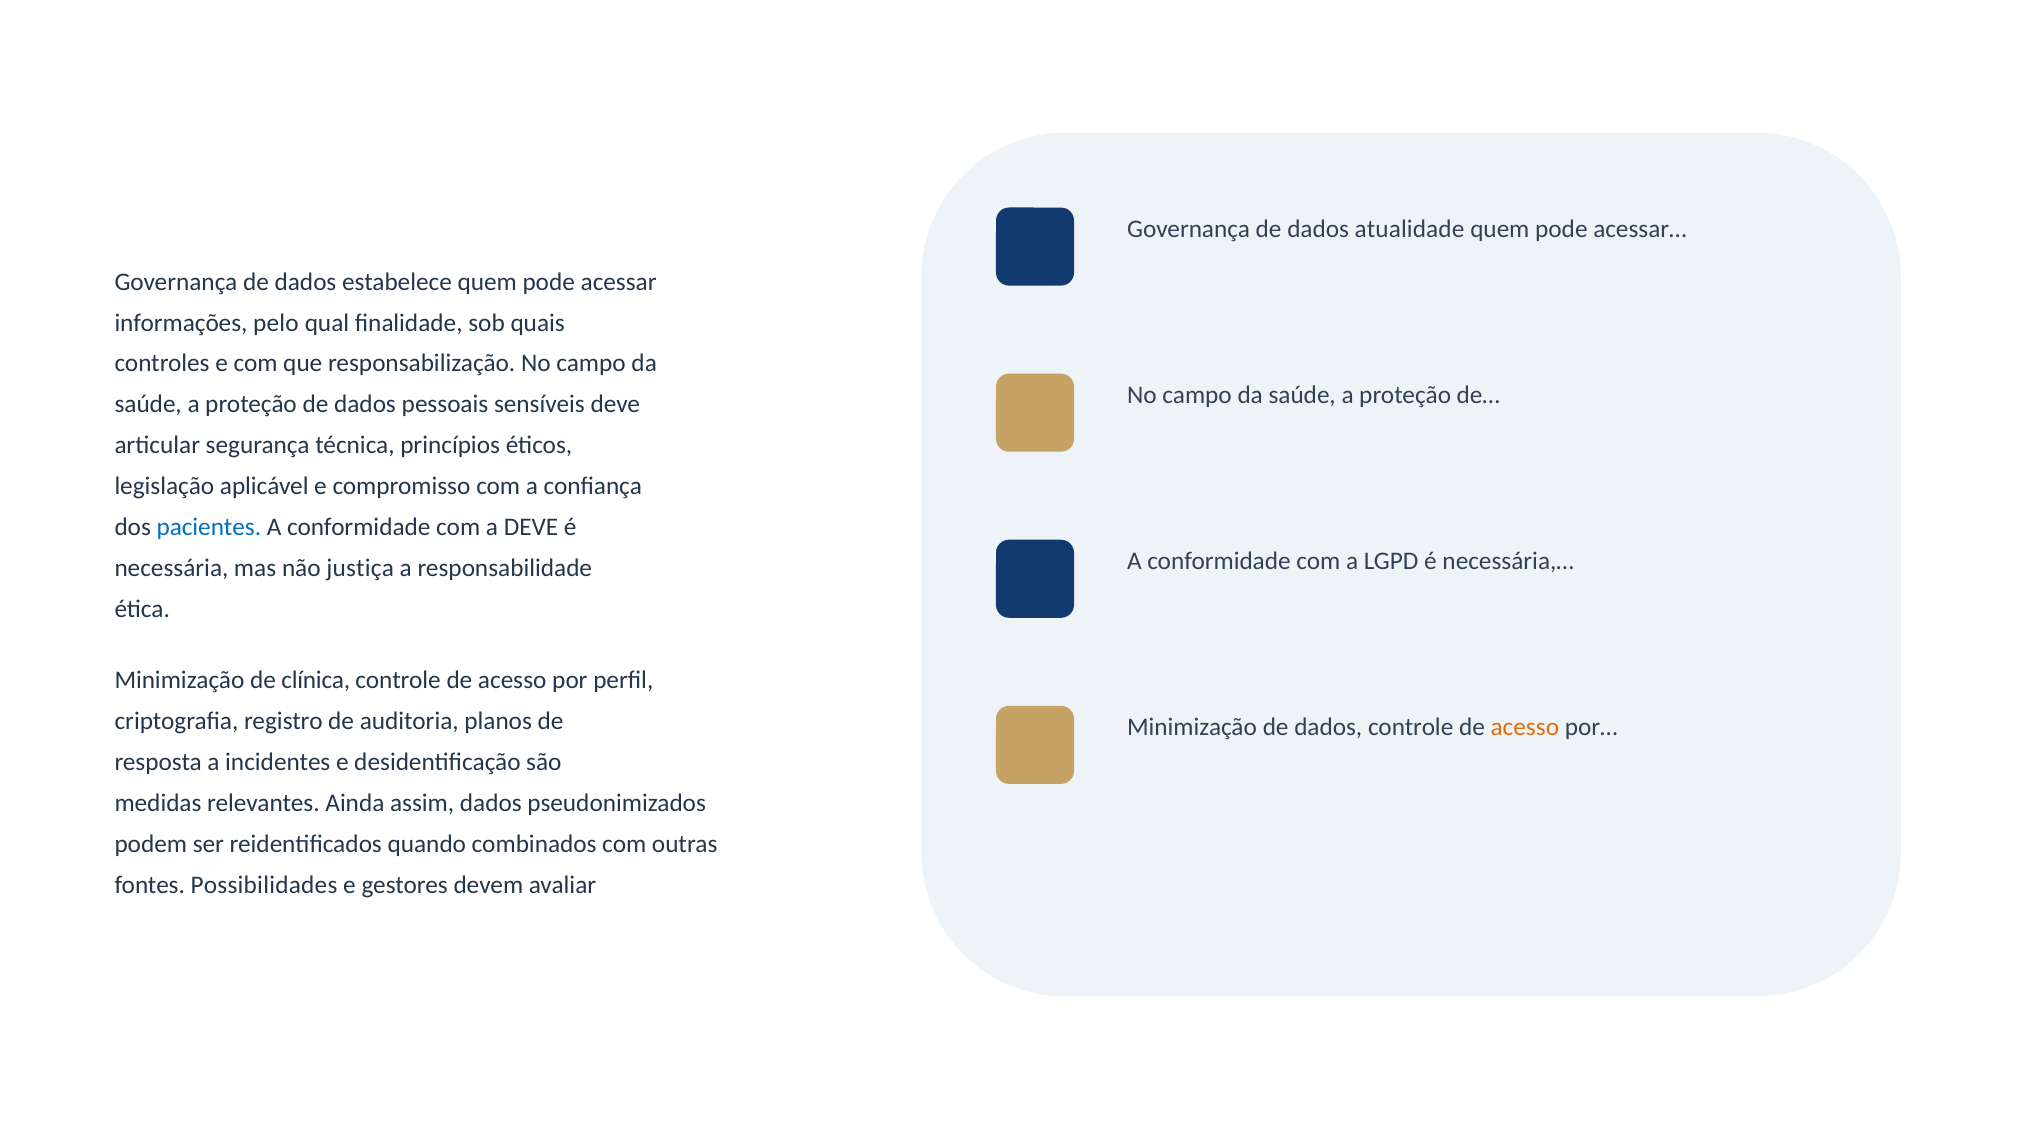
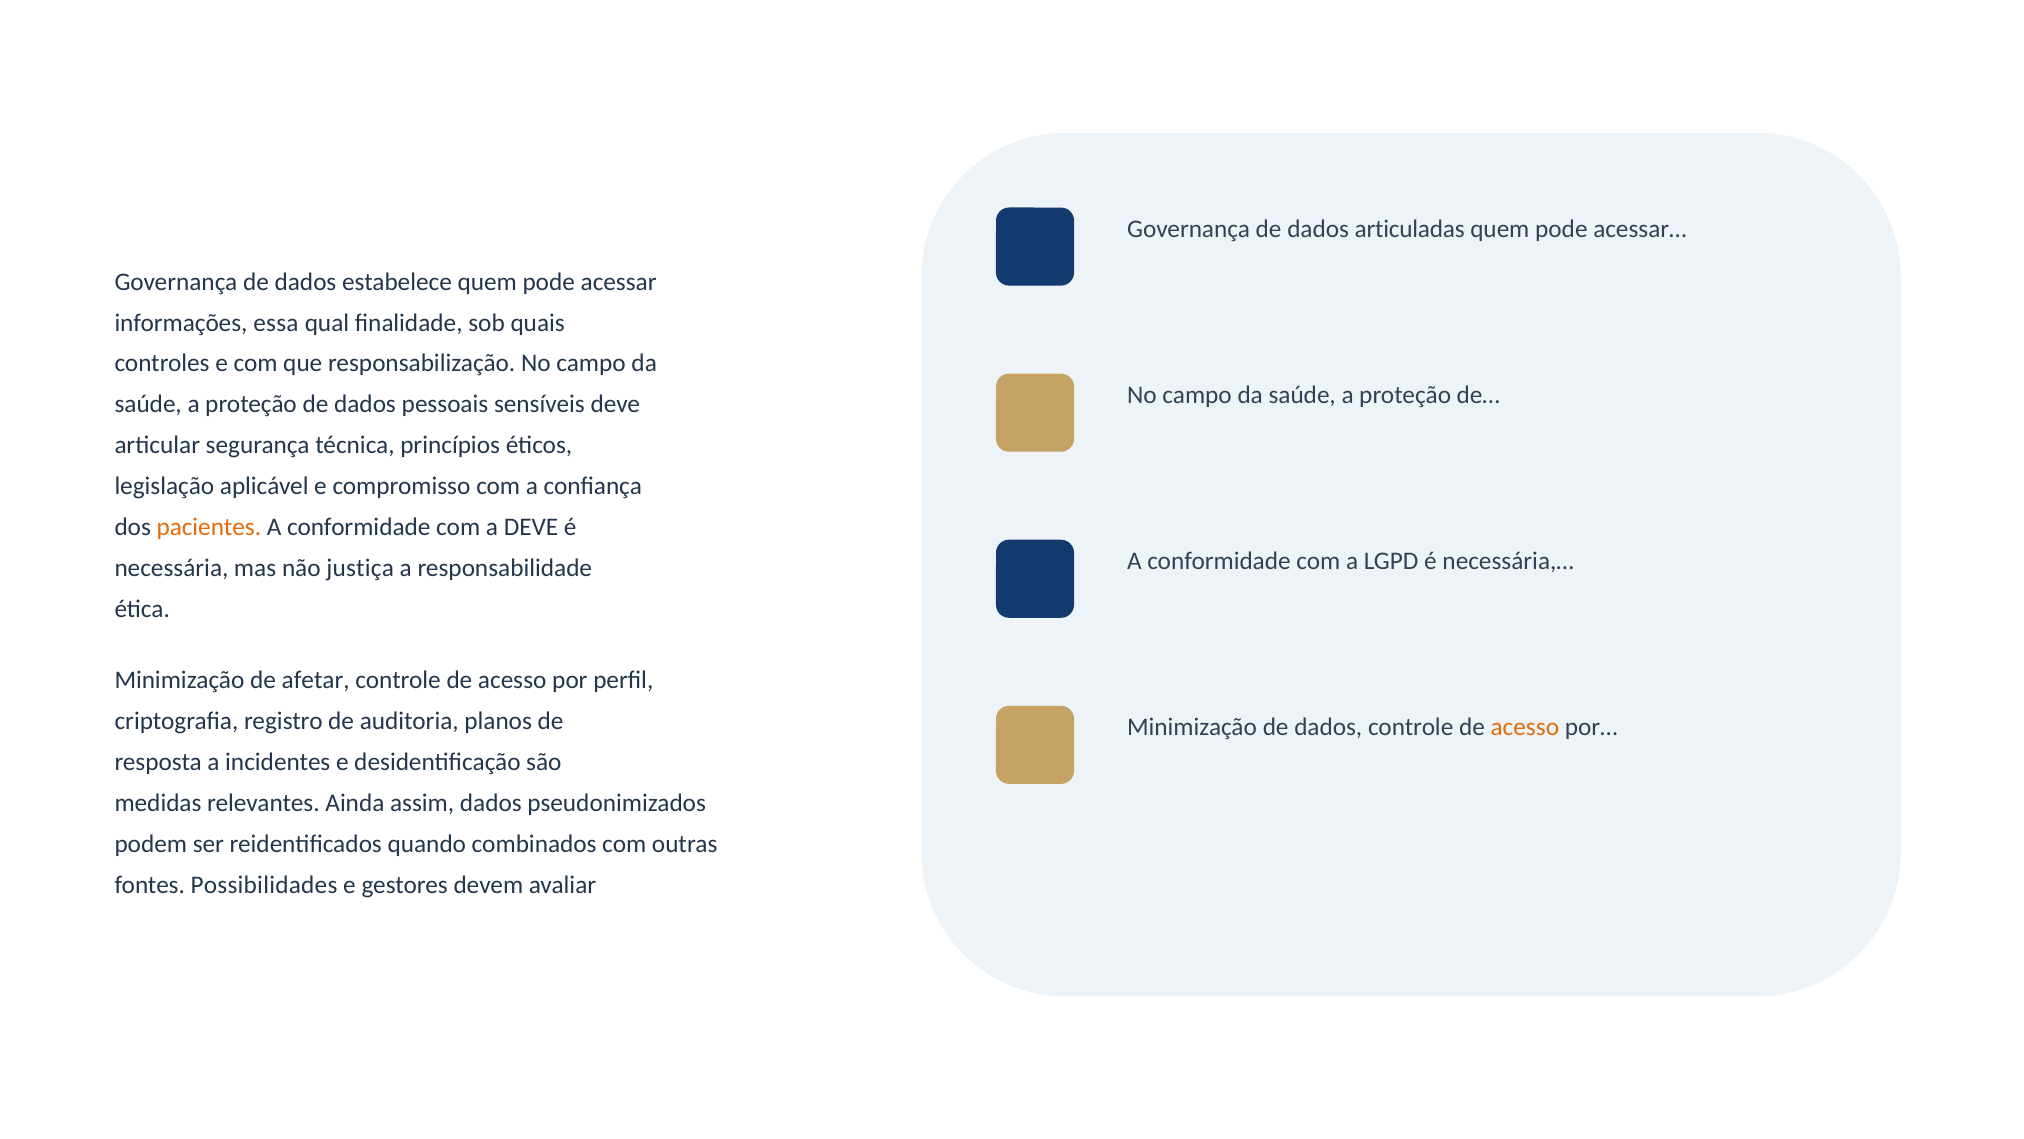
atualidade: atualidade -> articuladas (1410, 229)
pelo: pelo -> essa (276, 323)
pacientes colour: blue -> orange (209, 527)
clínica: clínica -> afetar (316, 680)
